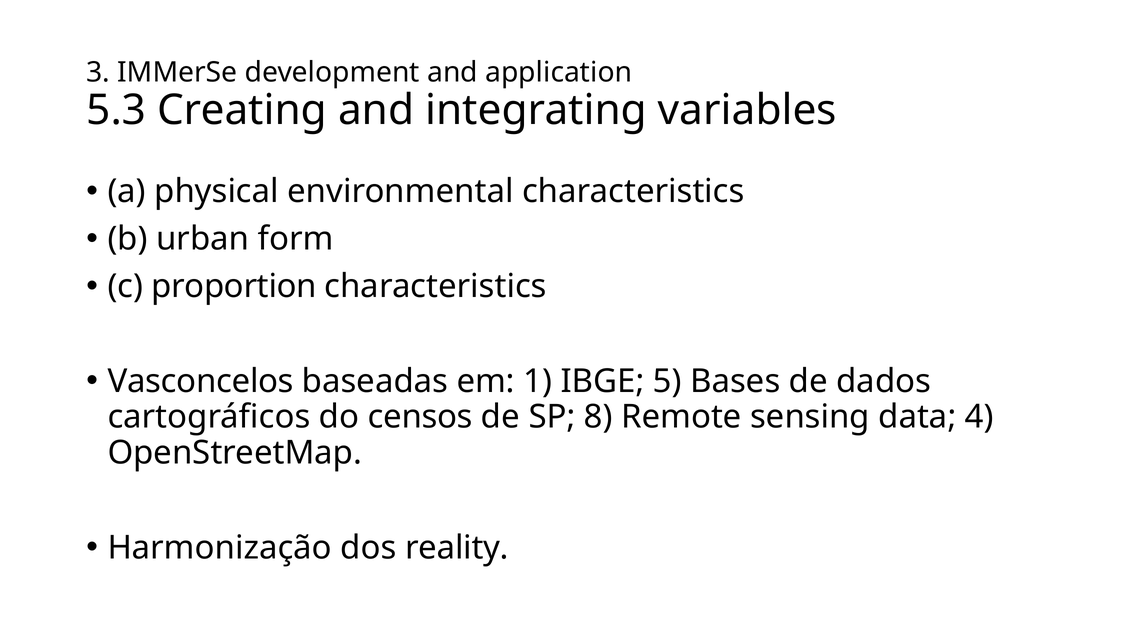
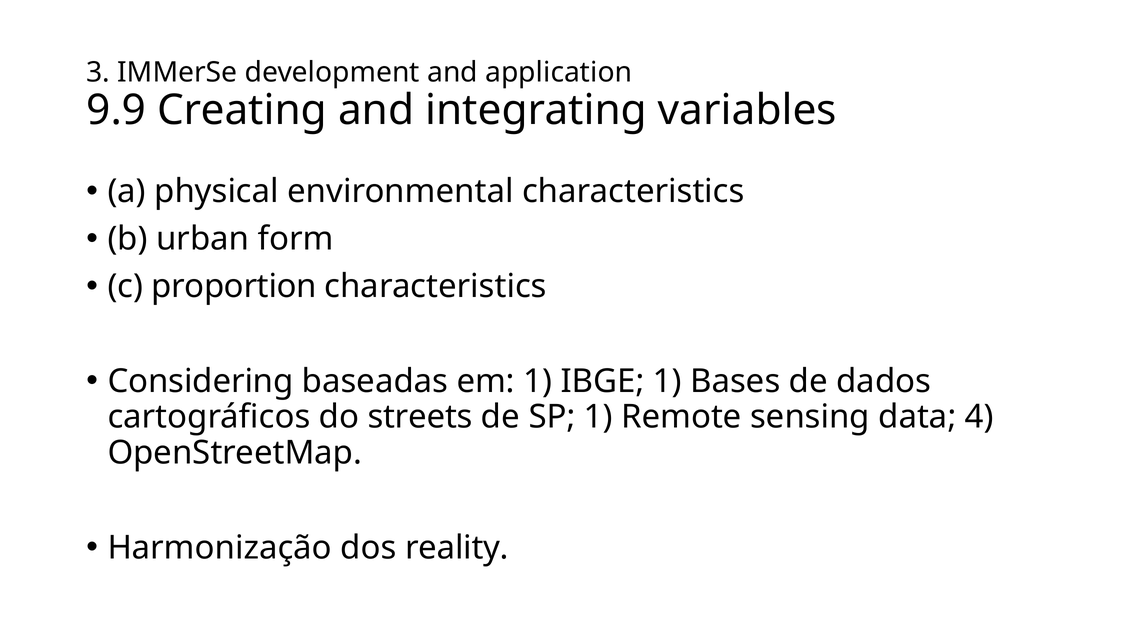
5.3: 5.3 -> 9.9 (116, 110)
Vasconcelos: Vasconcelos -> Considering (201, 381)
IBGE 5: 5 -> 1 (667, 381)
censos: censos -> streets (420, 417)
SP 8: 8 -> 1 (598, 417)
